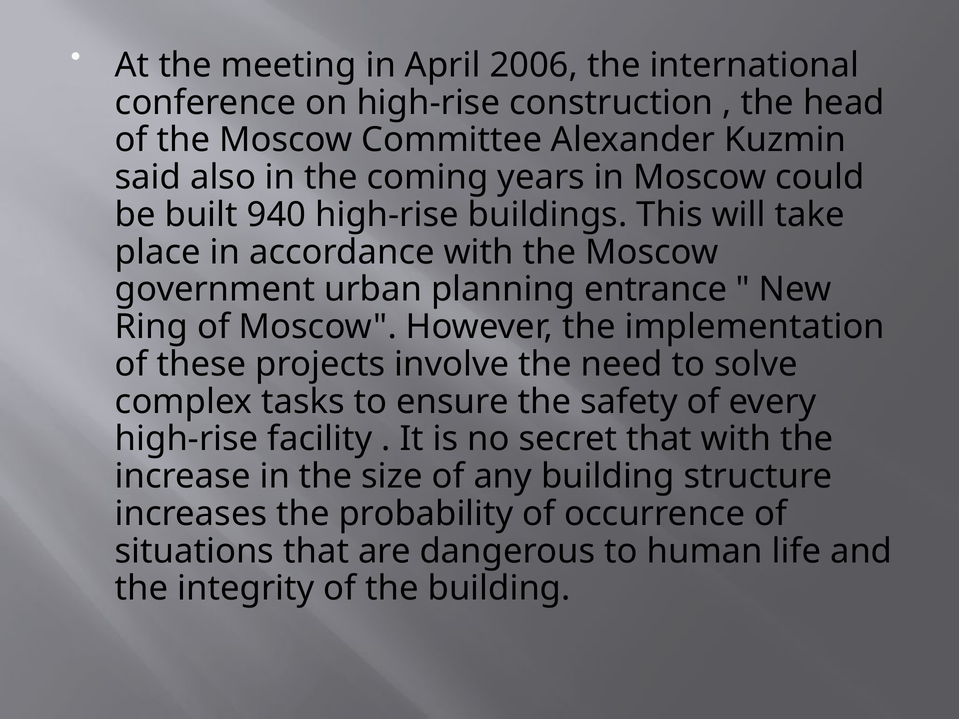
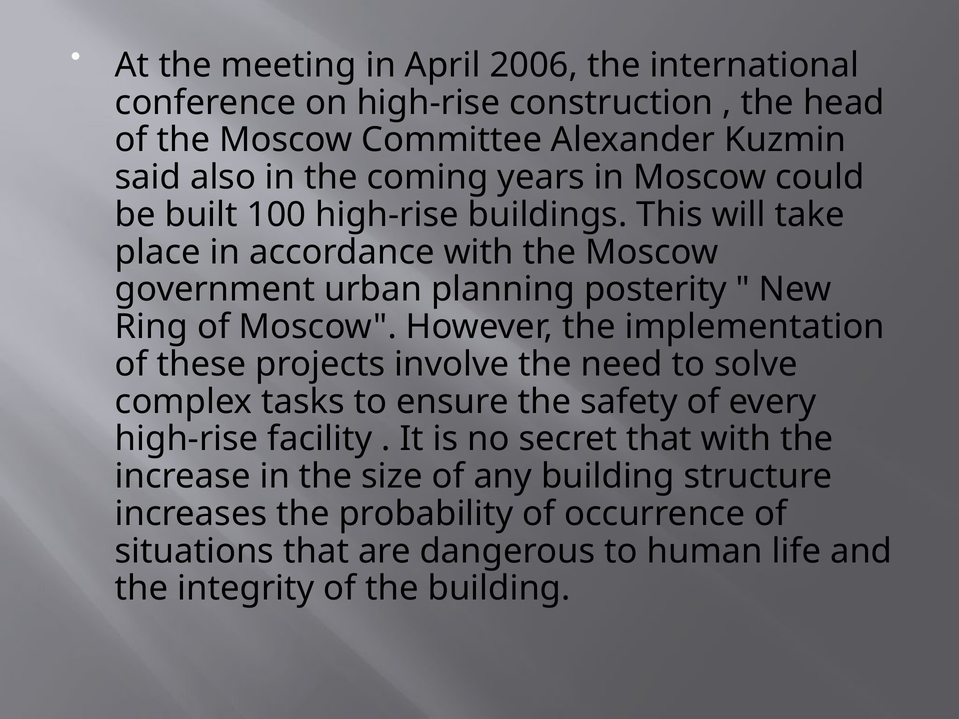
940: 940 -> 100 (277, 215)
entrance: entrance -> posterity (656, 290)
